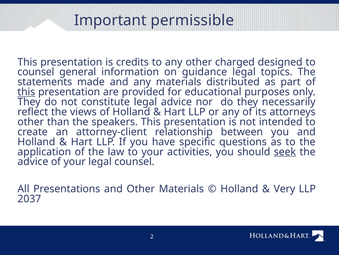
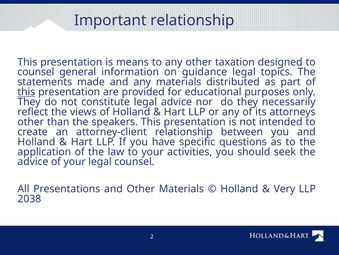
Important permissible: permissible -> relationship (192, 20)
credits: credits -> means (132, 62)
charged: charged -> taxation (235, 62)
seek underline: present -> none (285, 151)
2037: 2037 -> 2038 (29, 198)
